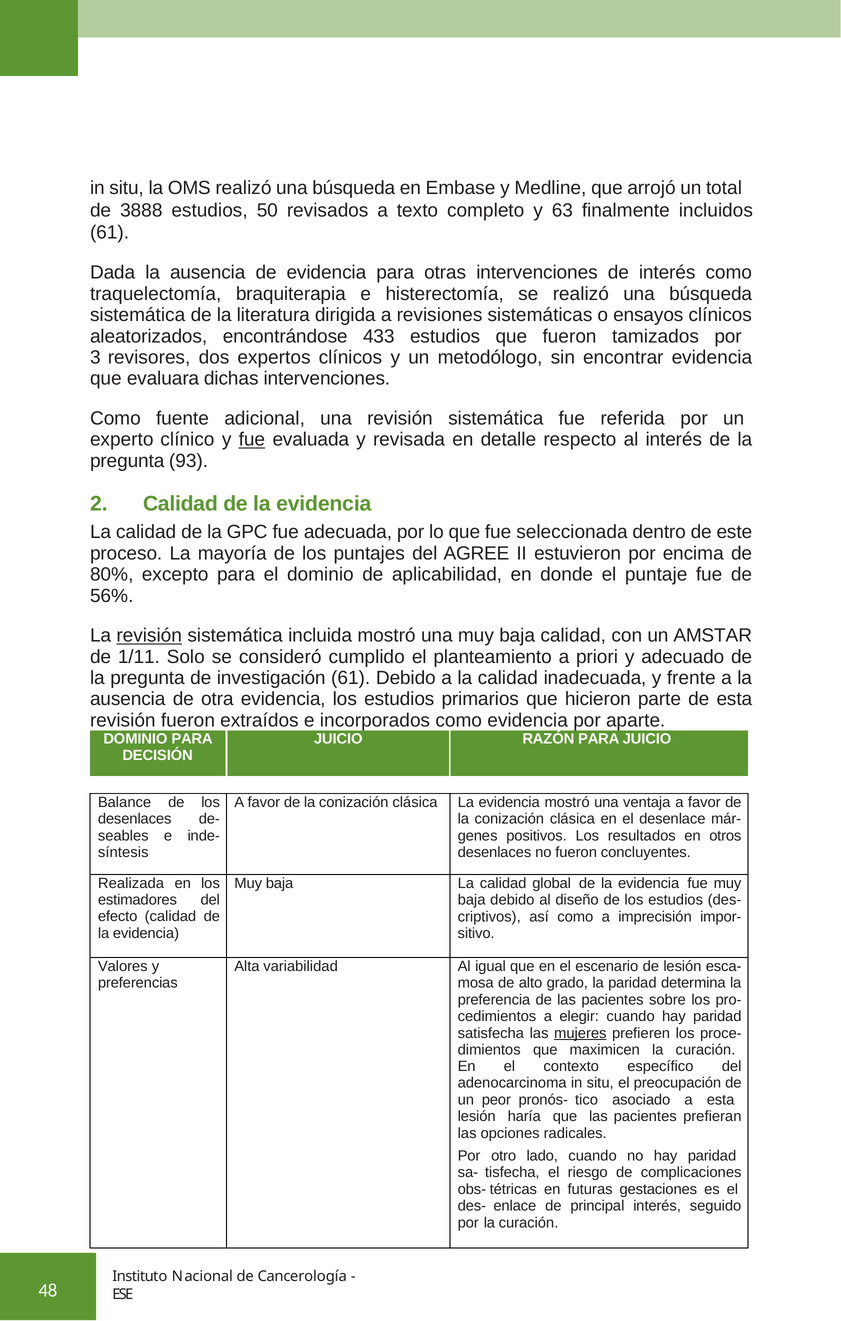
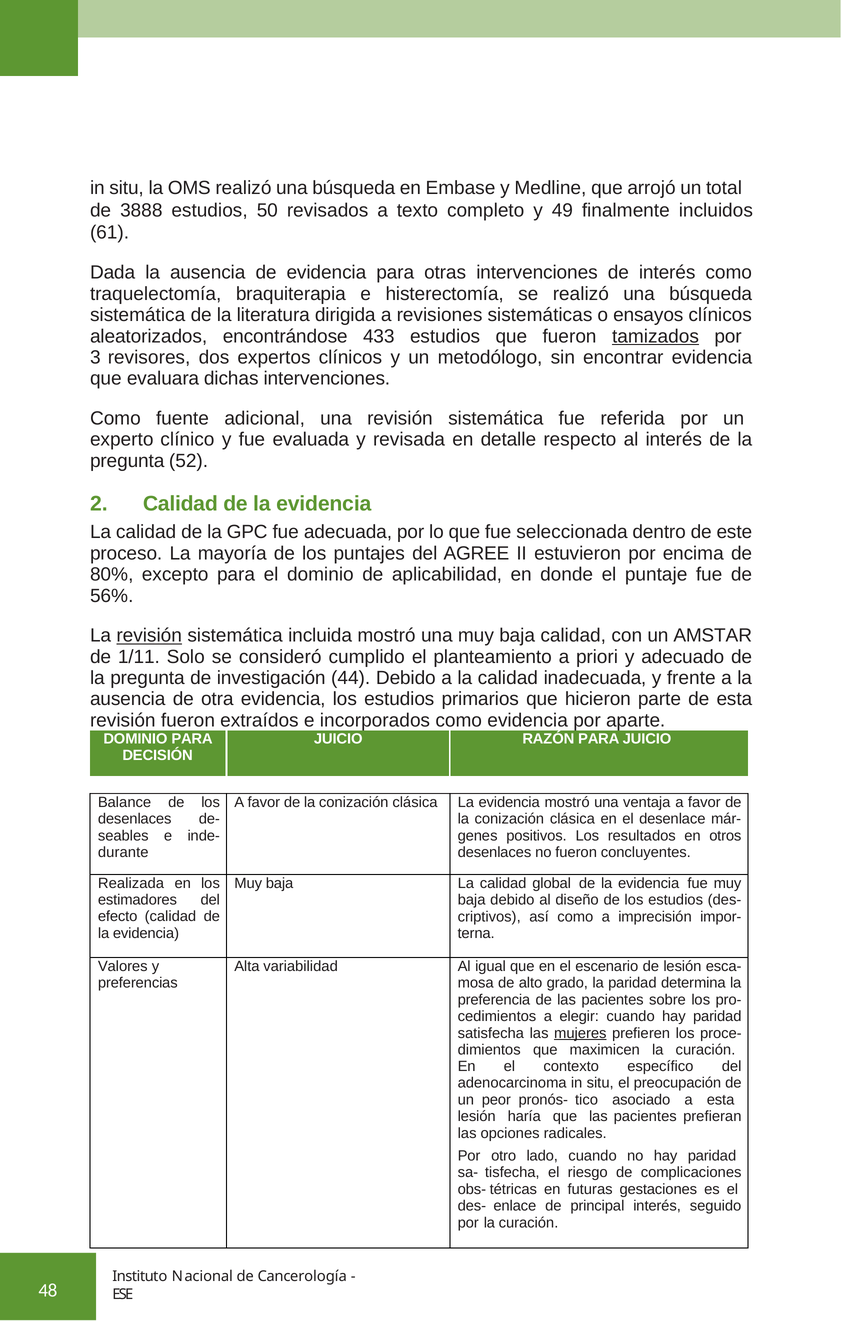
63: 63 -> 49 (562, 210)
tamizados underline: none -> present (656, 336)
fue underline: present -> none (252, 440)
93: 93 -> 52 (189, 461)
investigación 61: 61 -> 44 (351, 678)
síntesis: síntesis -> durante (123, 853)
sitivo: sitivo -> terna (476, 934)
